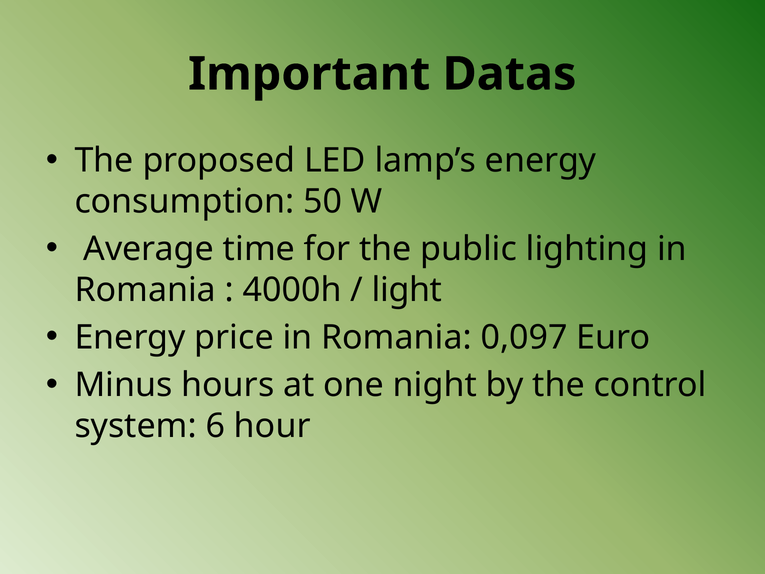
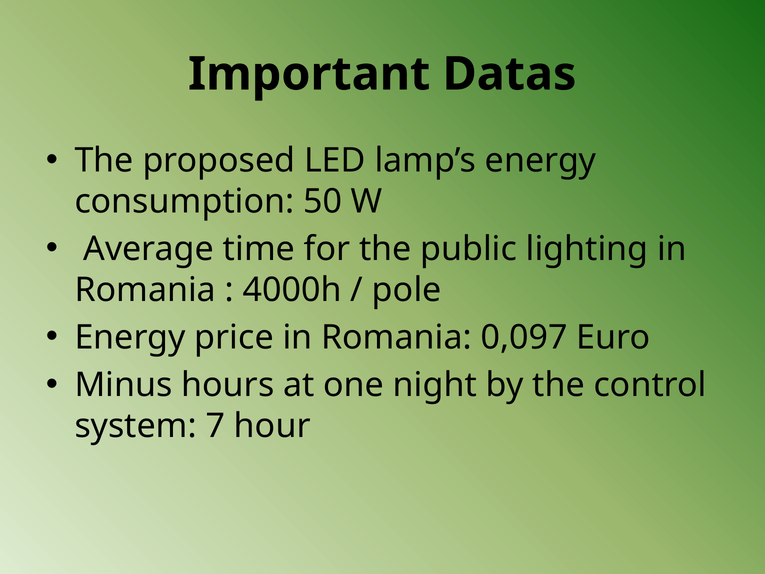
light: light -> pole (407, 290)
6: 6 -> 7 (215, 426)
